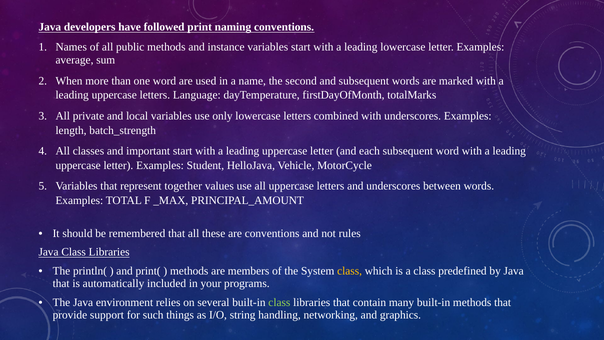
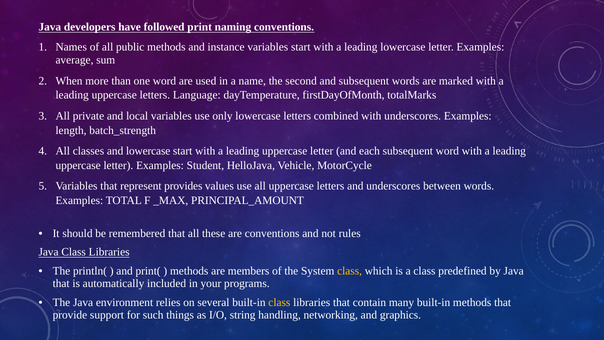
and important: important -> lowercase (148, 151)
together: together -> provides (183, 186)
class colour: light green -> yellow (279, 302)
